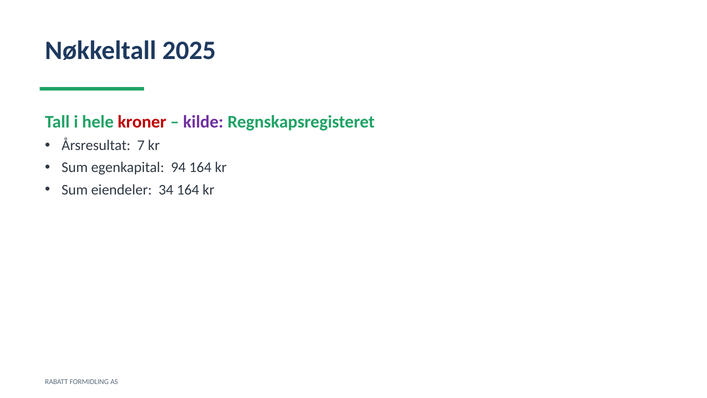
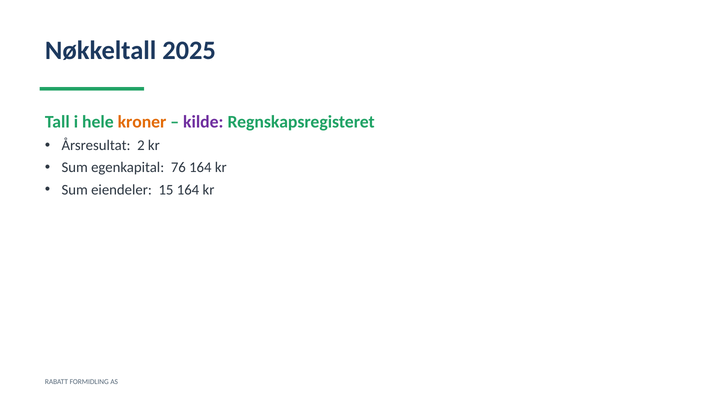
kroner colour: red -> orange (142, 122)
7: 7 -> 2 (141, 145)
94: 94 -> 76 (178, 167)
34: 34 -> 15 (166, 190)
